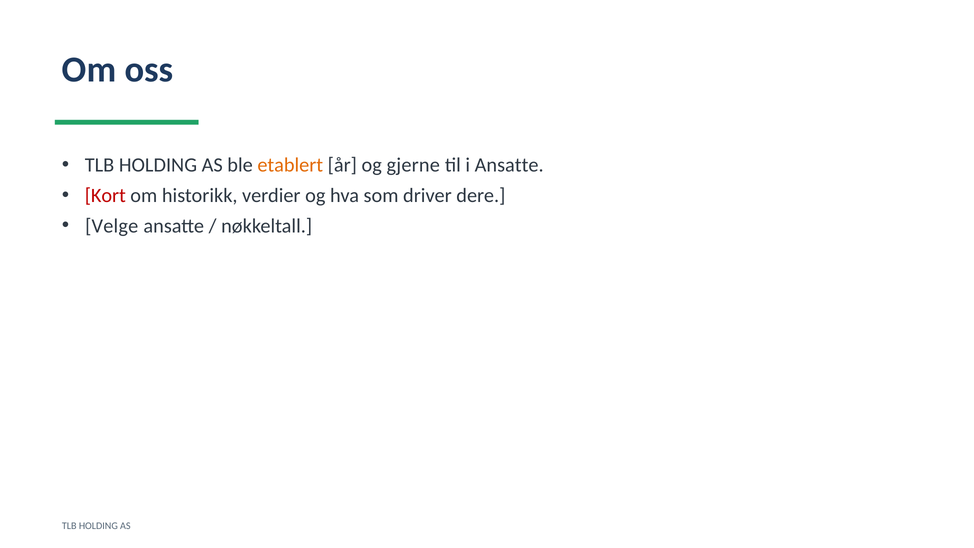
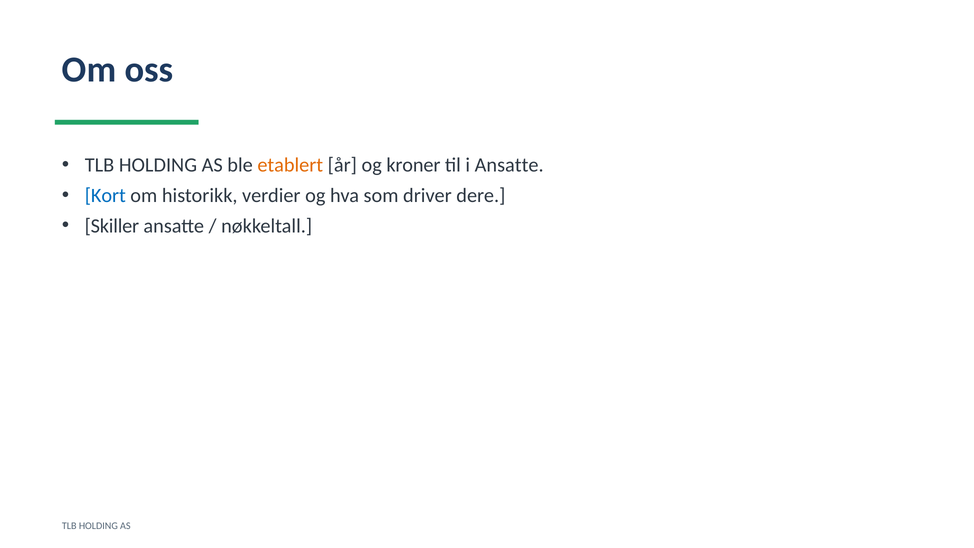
gjerne: gjerne -> kroner (413, 165)
Kort colour: red -> blue (105, 195)
Velge: Velge -> Skiller (112, 226)
